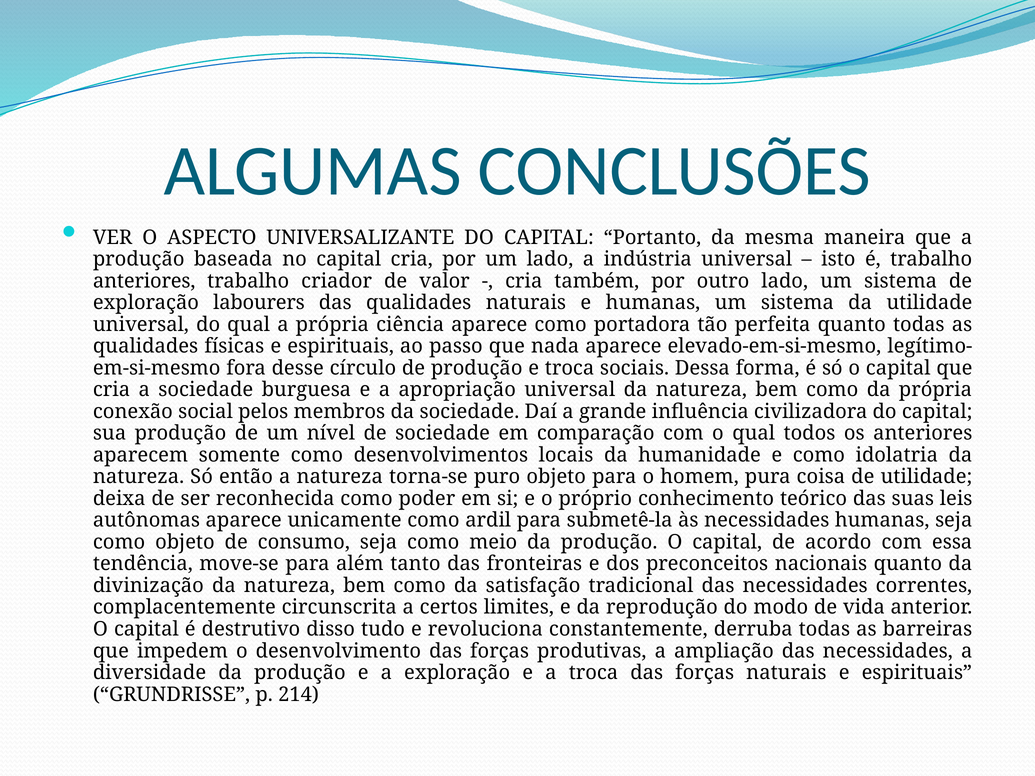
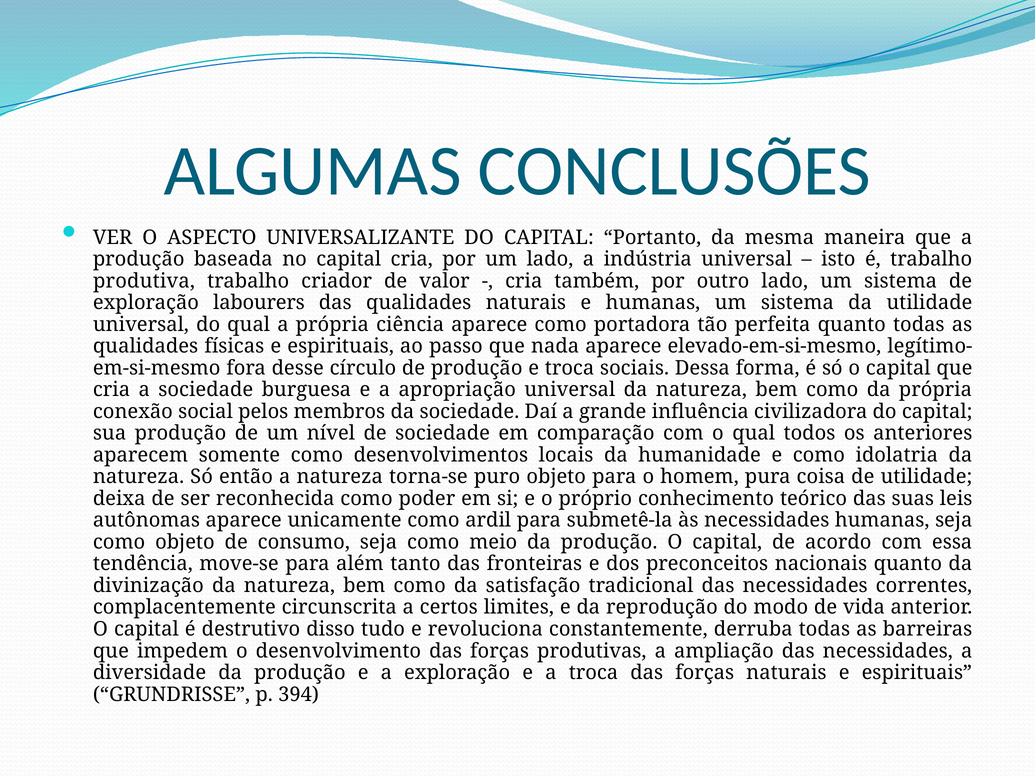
anteriores: anteriores -> produtiva (144, 281)
214: 214 -> 394 (299, 695)
